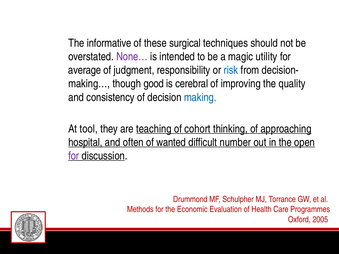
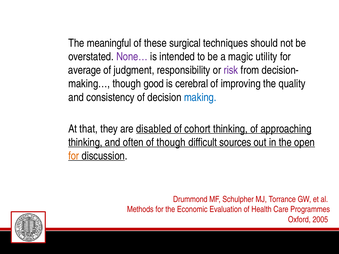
informative: informative -> meaningful (109, 43)
risk colour: blue -> purple (231, 70)
tool: tool -> that (89, 129)
teaching: teaching -> disabled (154, 129)
hospital: hospital -> thinking (85, 143)
of wanted: wanted -> though (171, 143)
number: number -> sources (235, 143)
for colour: purple -> orange (74, 156)
